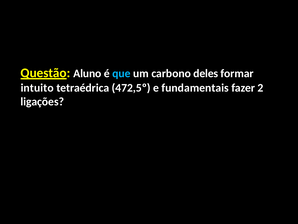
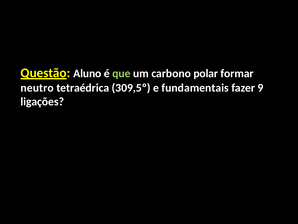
que colour: light blue -> light green (121, 73)
deles: deles -> polar (206, 73)
intuito: intuito -> neutro (37, 88)
472,5º: 472,5º -> 309,5º (131, 88)
2: 2 -> 9 (261, 88)
